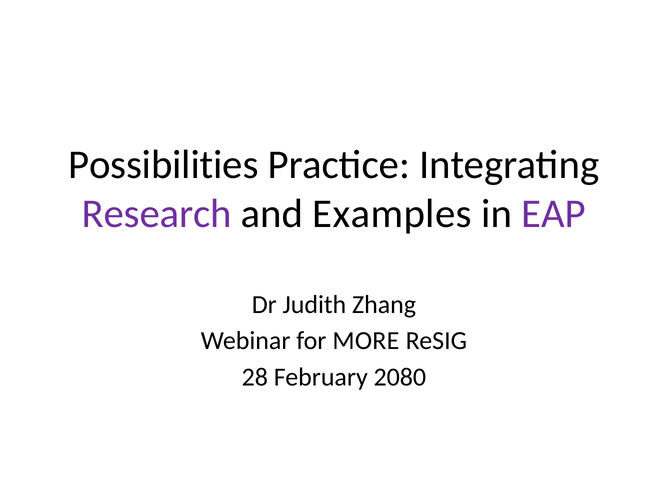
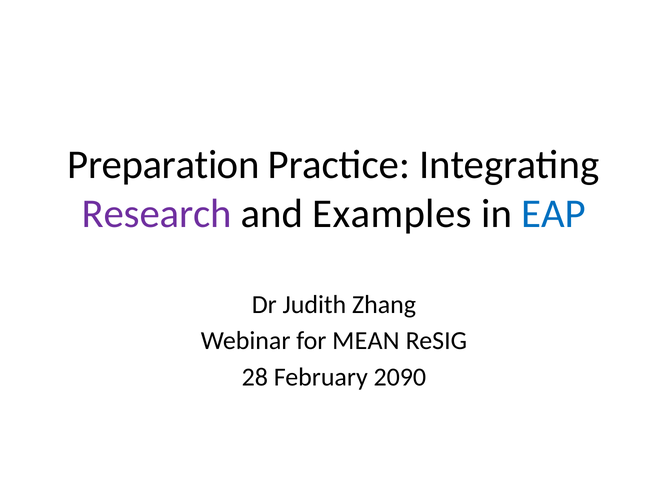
Possibilities: Possibilities -> Preparation (163, 165)
EAP colour: purple -> blue (553, 214)
MORE: MORE -> MEAN (366, 341)
2080: 2080 -> 2090 (400, 377)
